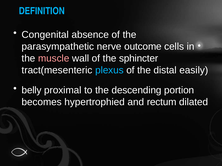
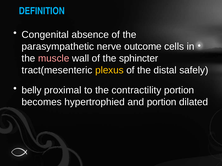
plexus colour: light blue -> yellow (109, 70)
easily: easily -> safely (194, 70)
descending: descending -> contractility (136, 90)
and rectum: rectum -> portion (162, 102)
